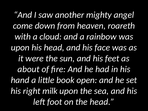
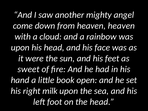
heaven roareth: roareth -> heaven (121, 26)
about: about -> sweet (29, 69)
